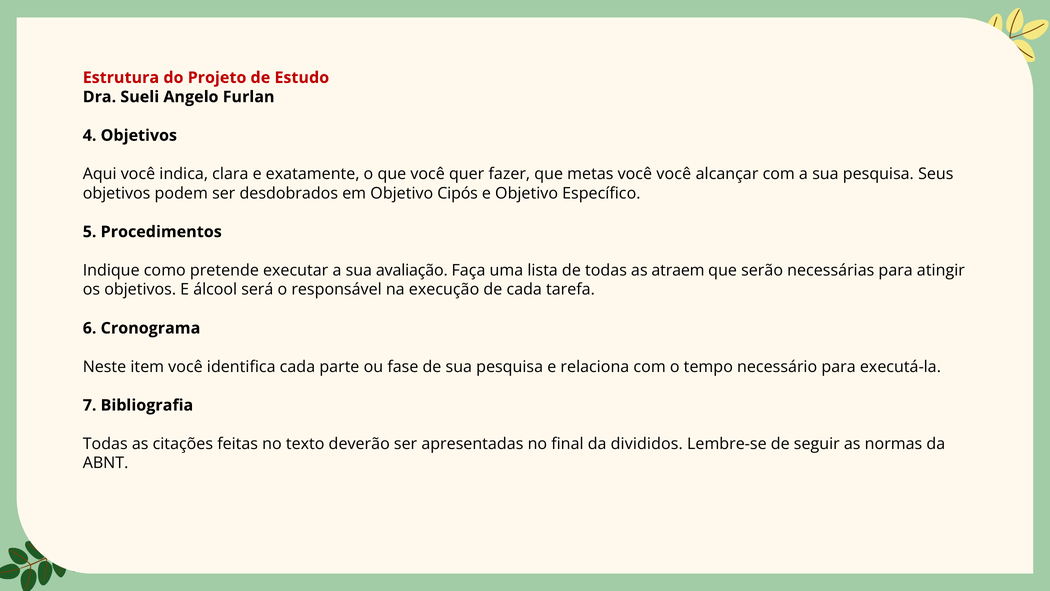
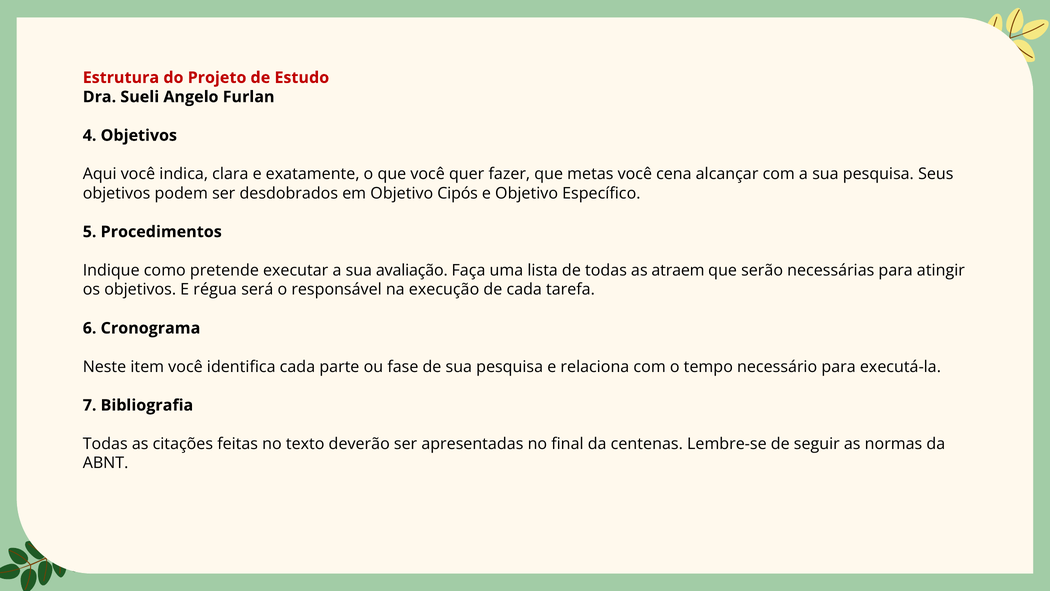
você você: você -> cena (674, 174)
álcool: álcool -> régua (215, 289)
divididos: divididos -> centenas (647, 444)
